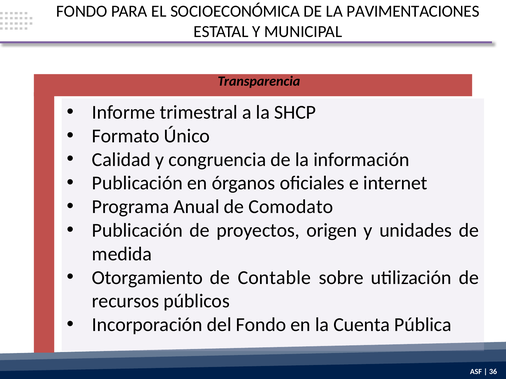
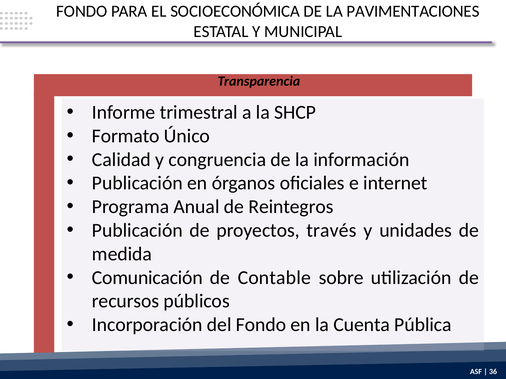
Comodato: Comodato -> Reintegros (291, 207)
origen: origen -> través (332, 231)
Otorgamiento: Otorgamiento -> Comunicación (147, 278)
